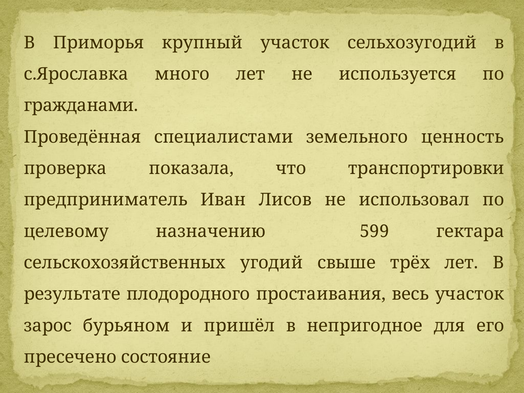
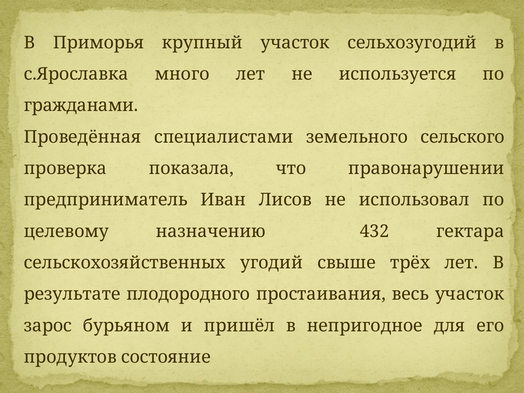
ценность: ценность -> сельского (463, 137)
транспортировки: транспортировки -> правонарушении (426, 168)
599: 599 -> 432 (374, 231)
пресечено: пресечено -> продуктов (70, 357)
